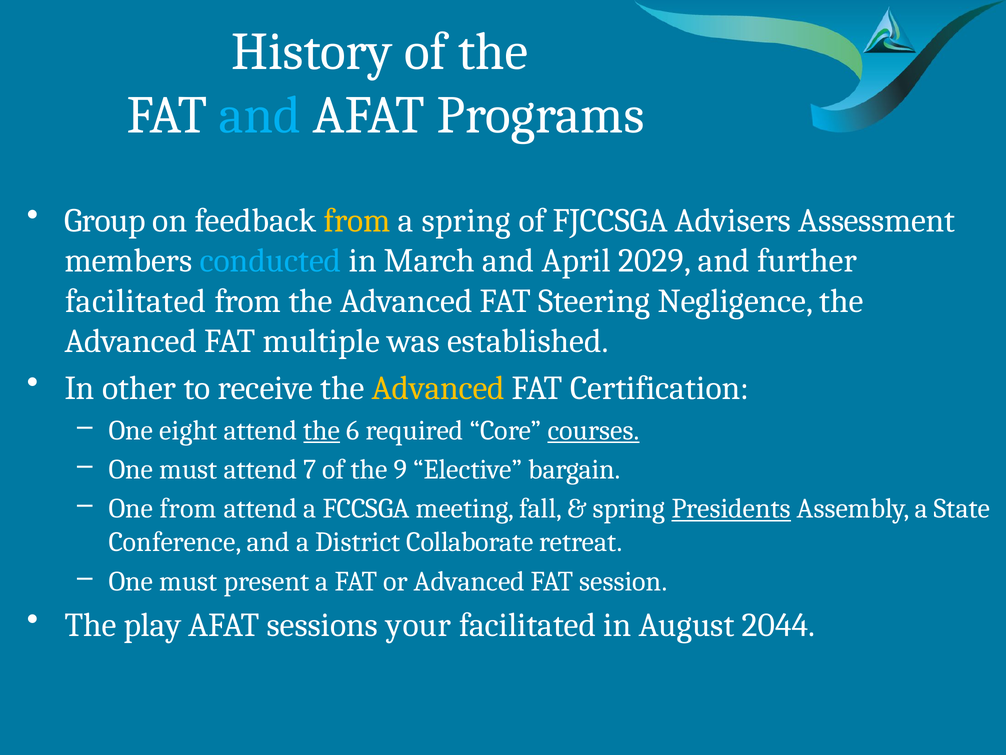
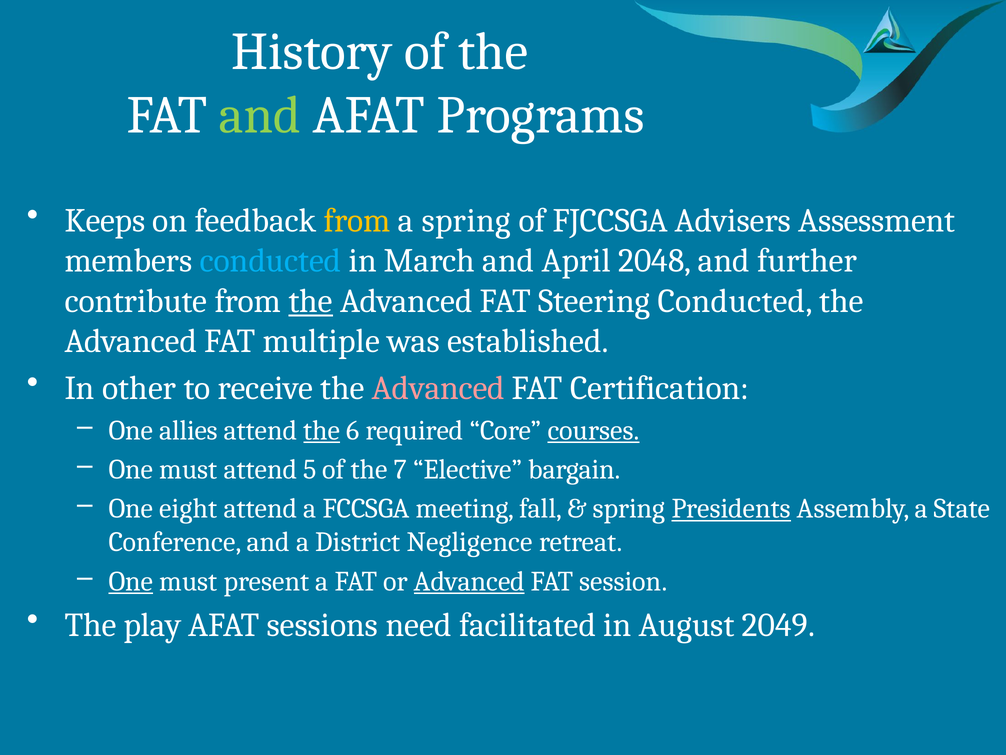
and colour: light blue -> light green (260, 115)
Group: Group -> Keeps (105, 220)
2029: 2029 -> 2048 (655, 261)
facilitated: facilitated -> contribute (136, 301)
the underline: none -> present (311, 301)
Steering Negligence: Negligence -> Conducted (735, 301)
Advanced colour: yellow -> pink (438, 388)
eight: eight -> allies (189, 430)
7: 7 -> 5 (310, 469)
9: 9 -> 7 (400, 469)
One from: from -> eight (188, 508)
Collaborate: Collaborate -> Negligence (470, 542)
One underline: none -> present (131, 581)
Advanced underline: none -> present (469, 581)
your: your -> need (419, 625)
2044: 2044 -> 2049 (778, 625)
